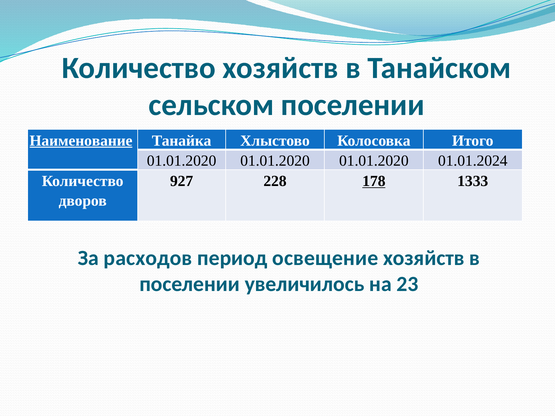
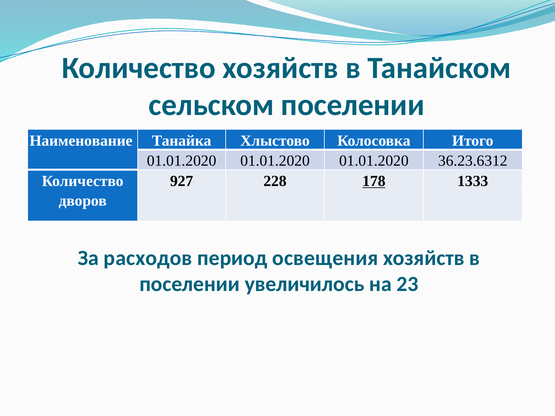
Наименование underline: present -> none (81, 141)
01.01.2024: 01.01.2024 -> 36.23.6312 (473, 161)
освещение: освещение -> освещения (325, 258)
